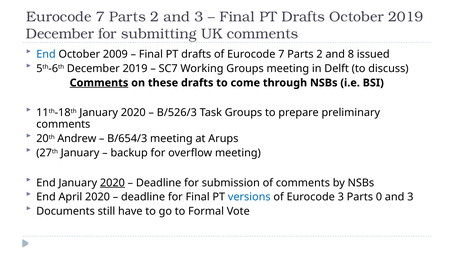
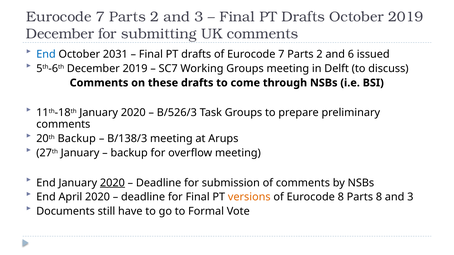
2009: 2009 -> 2031 (115, 54)
8: 8 -> 6 (351, 54)
Comments underline: present -> none (99, 83)
20th Andrew: Andrew -> Backup (77, 139)
B/654/3: B/654/3 -> B/138/3 (127, 139)
versions colour: blue -> orange (249, 197)
Eurocode 3: 3 -> 8 (341, 197)
Parts 0: 0 -> 8 (379, 197)
